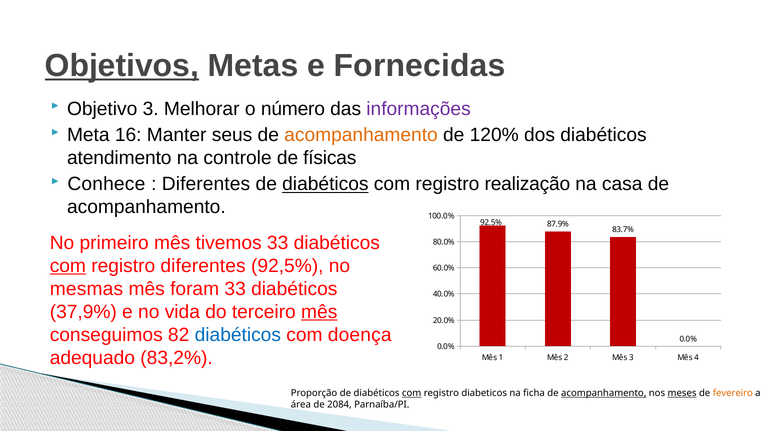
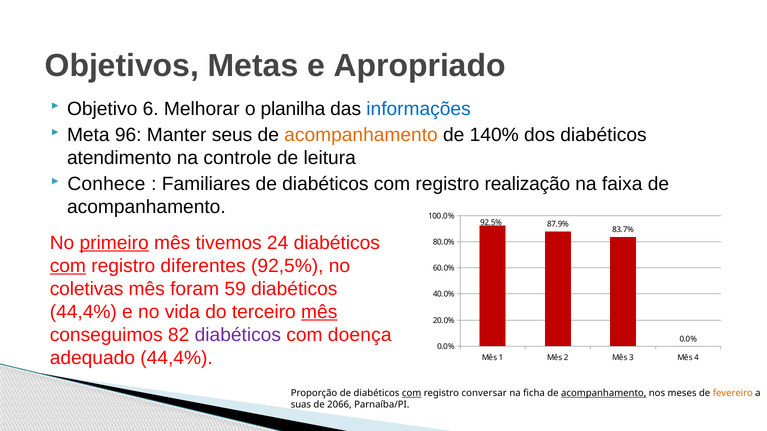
Objetivos underline: present -> none (122, 66)
Fornecidas: Fornecidas -> Apropriado (420, 66)
Objetivo 3: 3 -> 6 (151, 109)
número: número -> planilha (293, 109)
informações colour: purple -> blue (419, 109)
16: 16 -> 96 (128, 135)
120%: 120% -> 140% (494, 135)
físicas: físicas -> leitura (330, 158)
Diferentes: Diferentes -> Familiares (206, 184)
diabéticos underline: present -> none (325, 184)
casa: casa -> faixa (622, 184)
primeiro underline: none -> present (114, 243)
tivemos 33: 33 -> 24 (278, 243)
mesmas: mesmas -> coletivas (87, 289)
foram 33: 33 -> 59 (235, 289)
37,9%: 37,9% -> 44,4% (83, 312)
diabéticos colour: blue -> purple (238, 335)
adequado 83,2%: 83,2% -> 44,4% (177, 358)
diabeticos: diabeticos -> conversar (484, 393)
meses underline: present -> none (682, 393)
área: área -> suas (301, 405)
2084: 2084 -> 2066 (339, 405)
